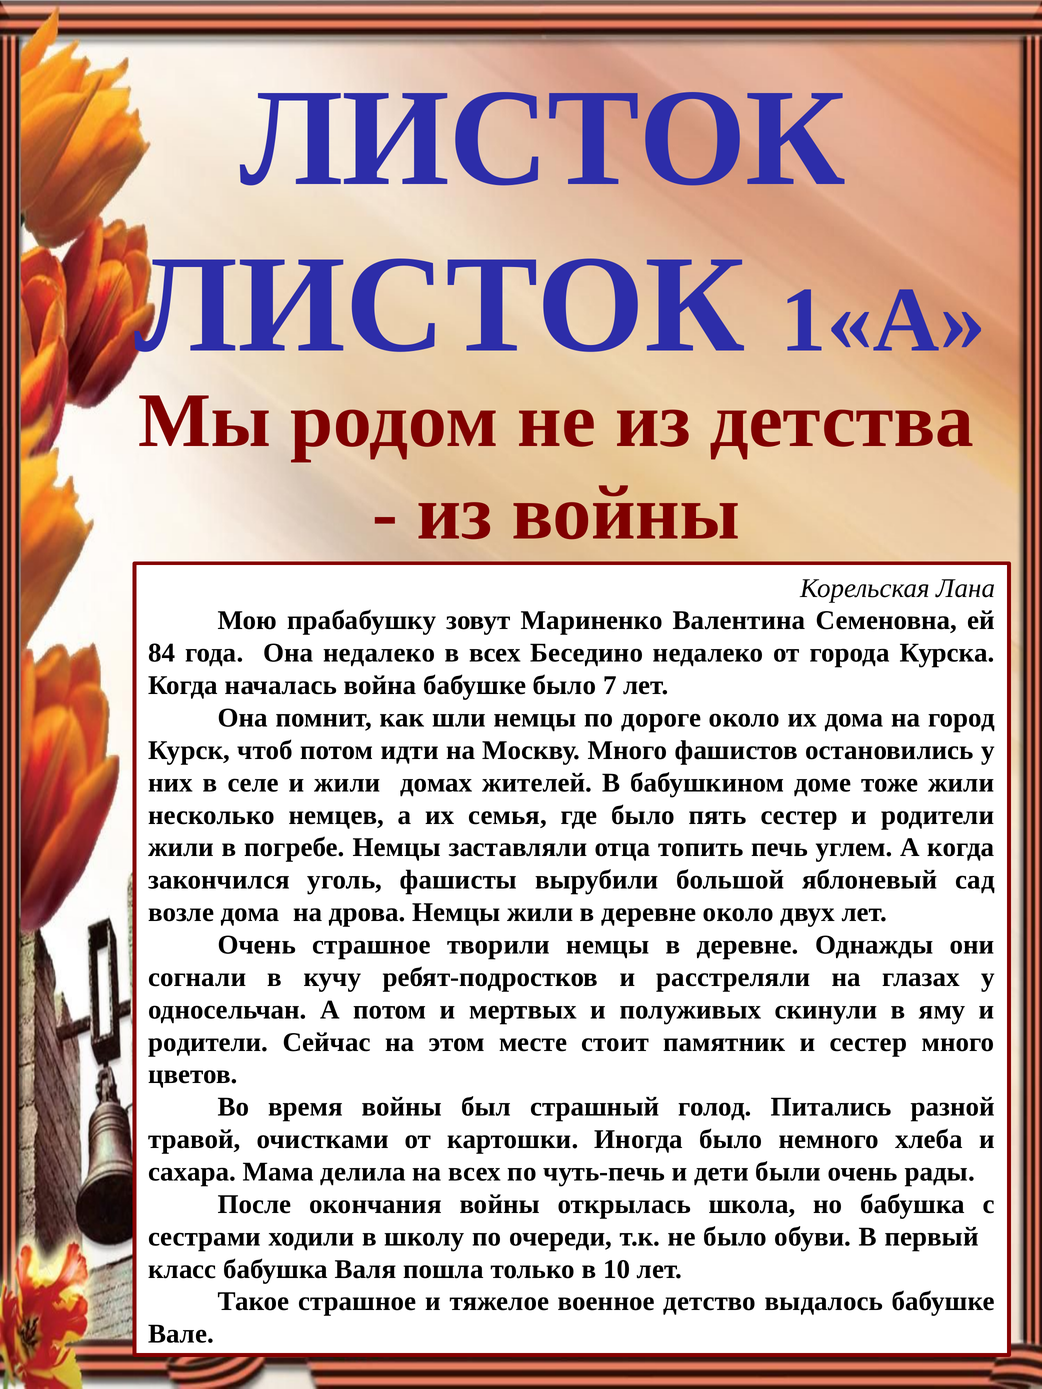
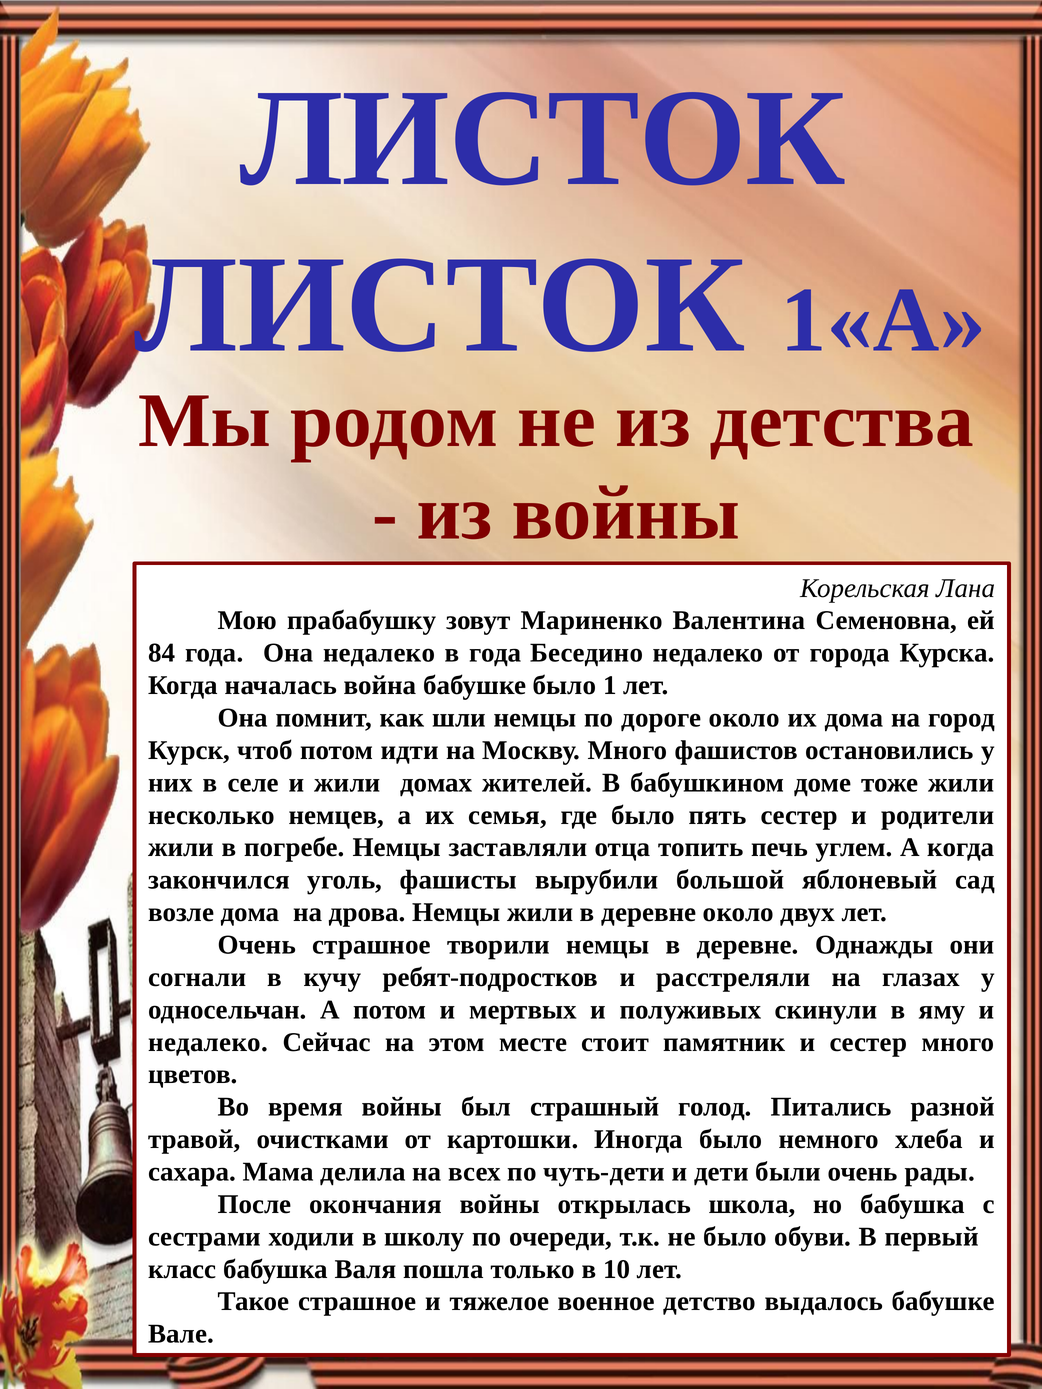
в всех: всех -> года (495, 653)
7: 7 -> 1 (610, 686)
родители: родители -> недалеко (208, 1042)
чуть-печь: чуть-печь -> чуть-дети (604, 1172)
